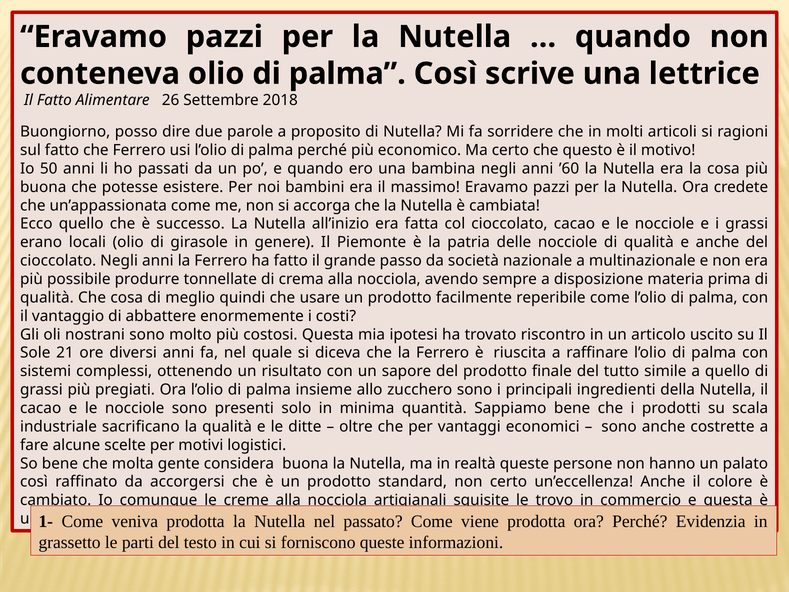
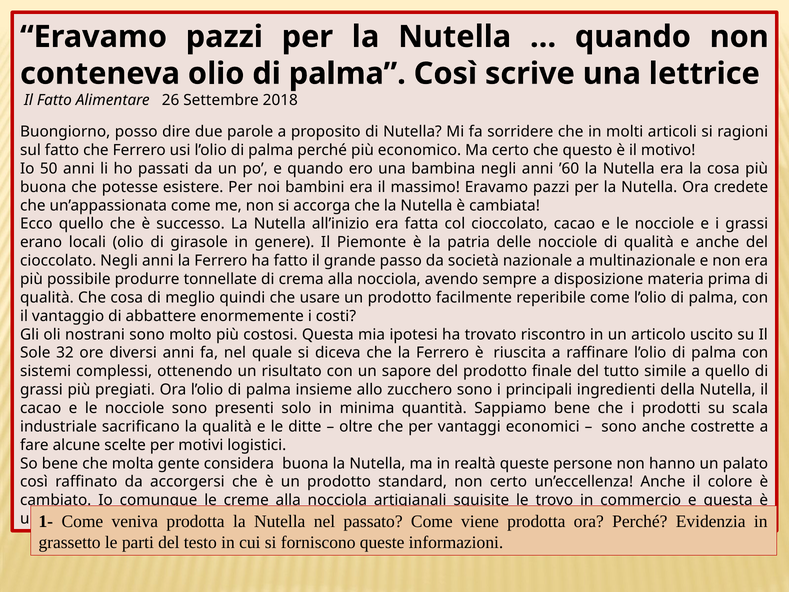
21: 21 -> 32 (65, 353)
